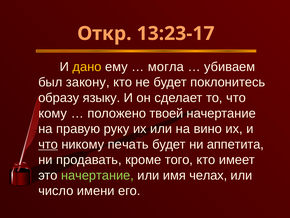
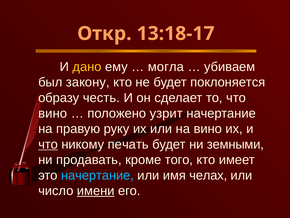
13:23-17: 13:23-17 -> 13:18-17 (176, 33)
поклонитесь: поклонитесь -> поклоняется (228, 82)
языку: языку -> честь (101, 98)
кому: кому -> вино (53, 113)
твоей: твоей -> узрит (166, 113)
аппетита: аппетита -> земными (235, 144)
начертание colour: light green -> light blue (97, 175)
имени underline: none -> present (96, 190)
